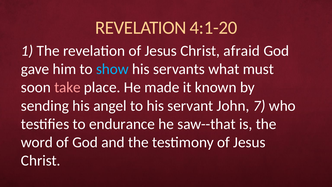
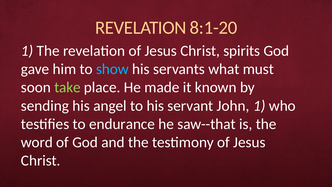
4:1-20: 4:1-20 -> 8:1-20 (213, 28)
afraid: afraid -> spirits (242, 51)
take colour: pink -> light green (67, 87)
John 7: 7 -> 1 (259, 106)
